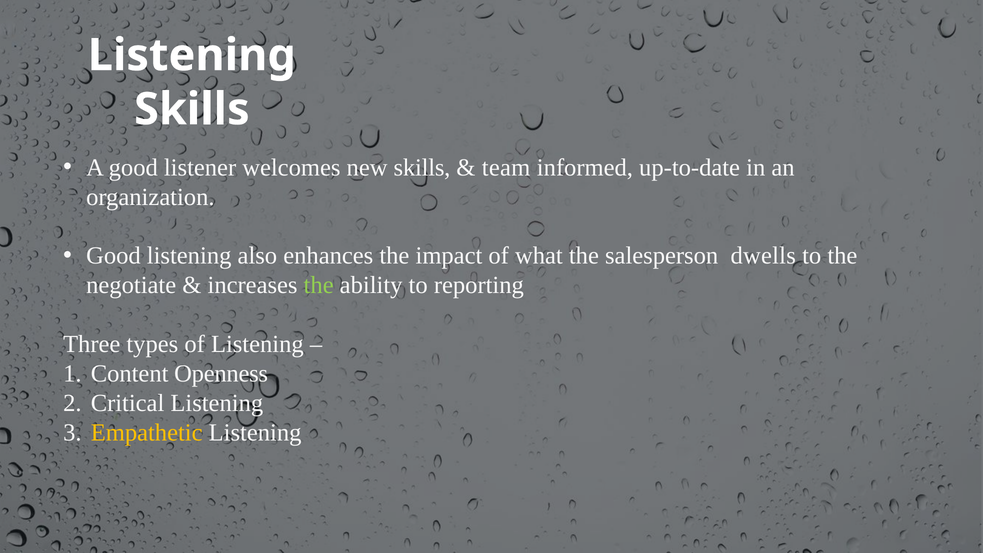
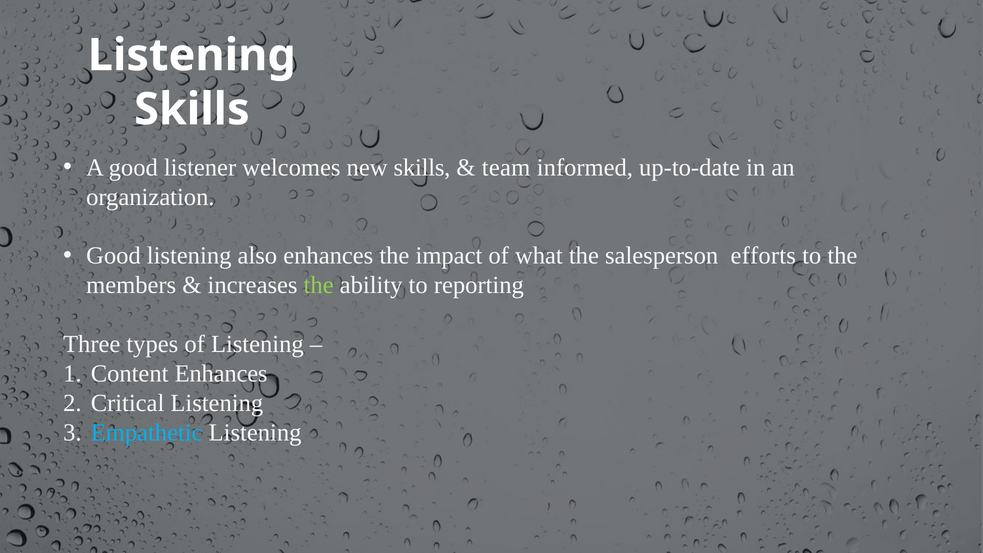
dwells: dwells -> efforts (763, 256)
negotiate: negotiate -> members (131, 285)
Content Openness: Openness -> Enhances (221, 374)
Empathetic colour: yellow -> light blue (147, 433)
